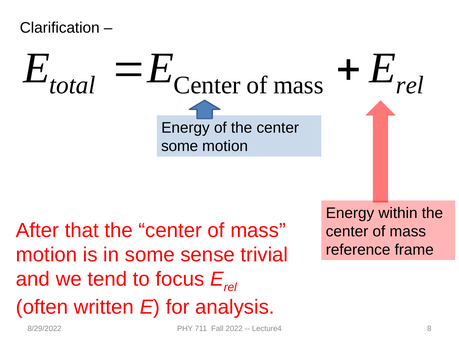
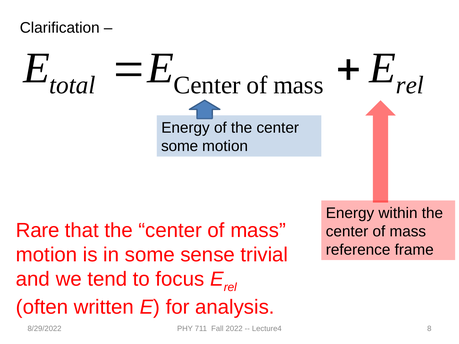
After: After -> Rare (38, 230)
